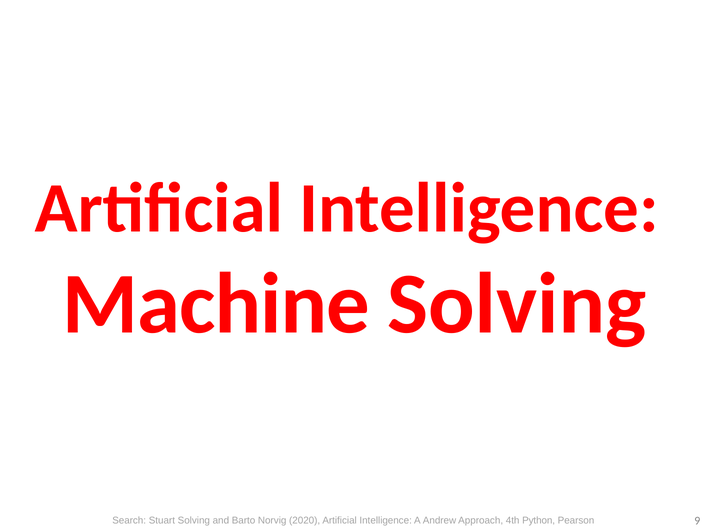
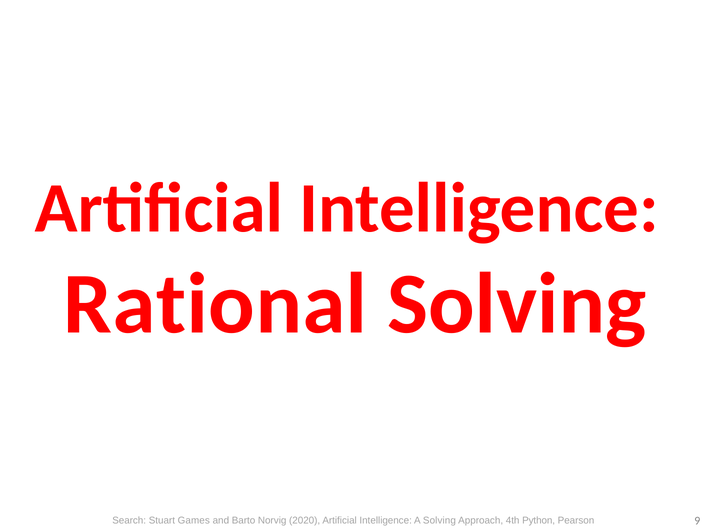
Machine: Machine -> Rational (215, 304)
Stuart Solving: Solving -> Games (194, 521)
A Andrew: Andrew -> Solving (439, 521)
